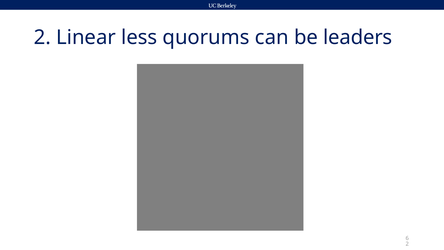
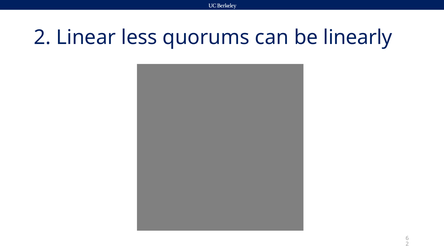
leaders: leaders -> linearly (358, 37)
